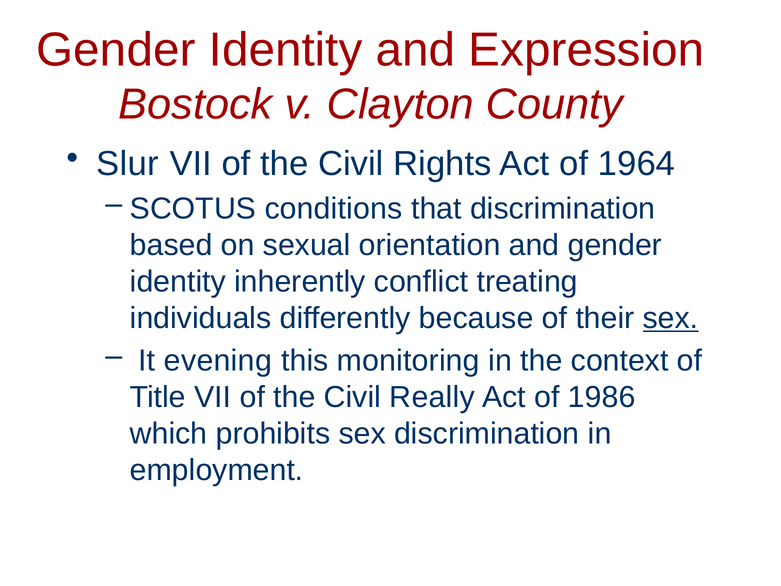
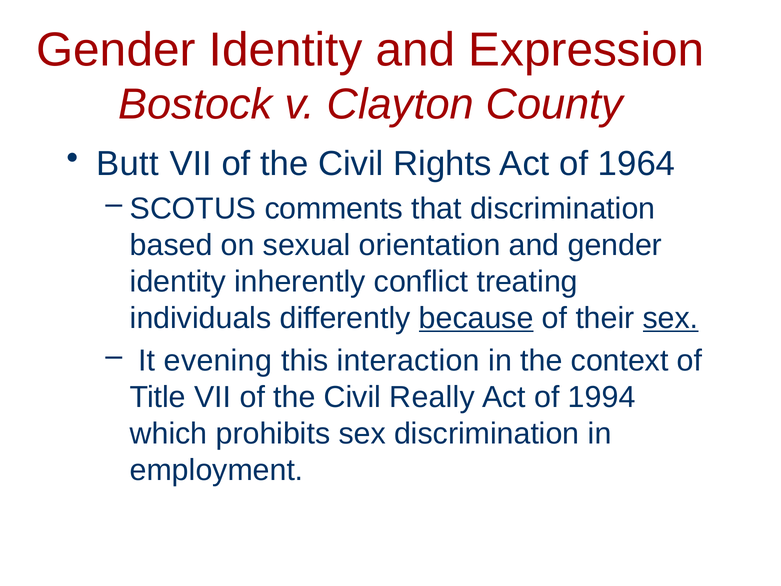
Slur: Slur -> Butt (128, 164)
conditions: conditions -> comments (334, 209)
because underline: none -> present (476, 318)
monitoring: monitoring -> interaction (408, 361)
1986: 1986 -> 1994 (602, 397)
